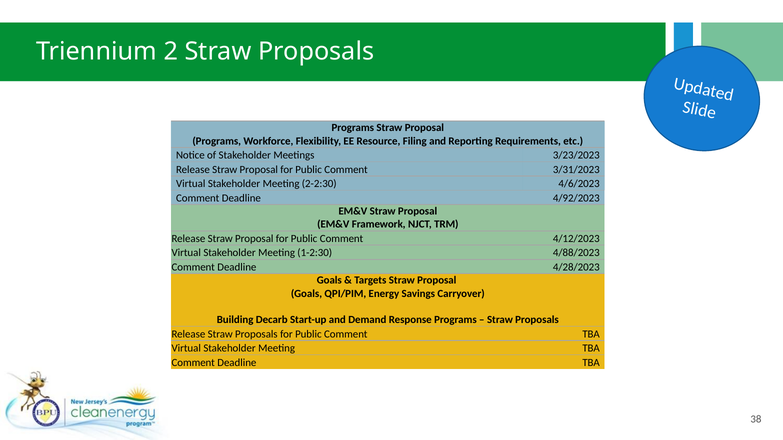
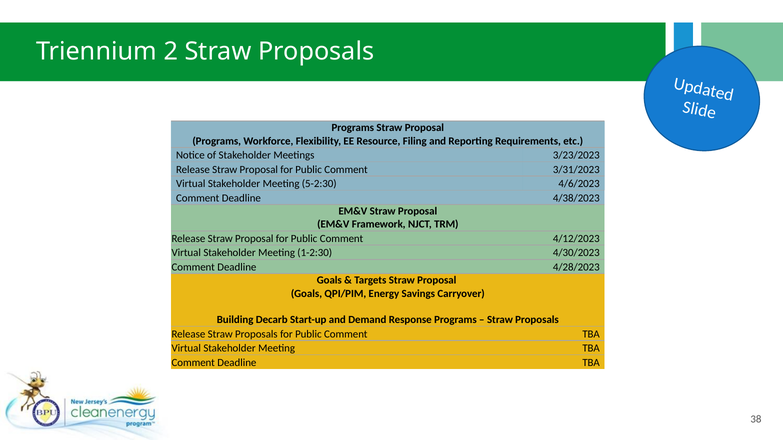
2-2:30: 2-2:30 -> 5-2:30 (319, 184)
4/92/2023: 4/92/2023 -> 4/38/2023 (576, 198)
4/88/2023: 4/88/2023 -> 4/30/2023 (576, 253)
